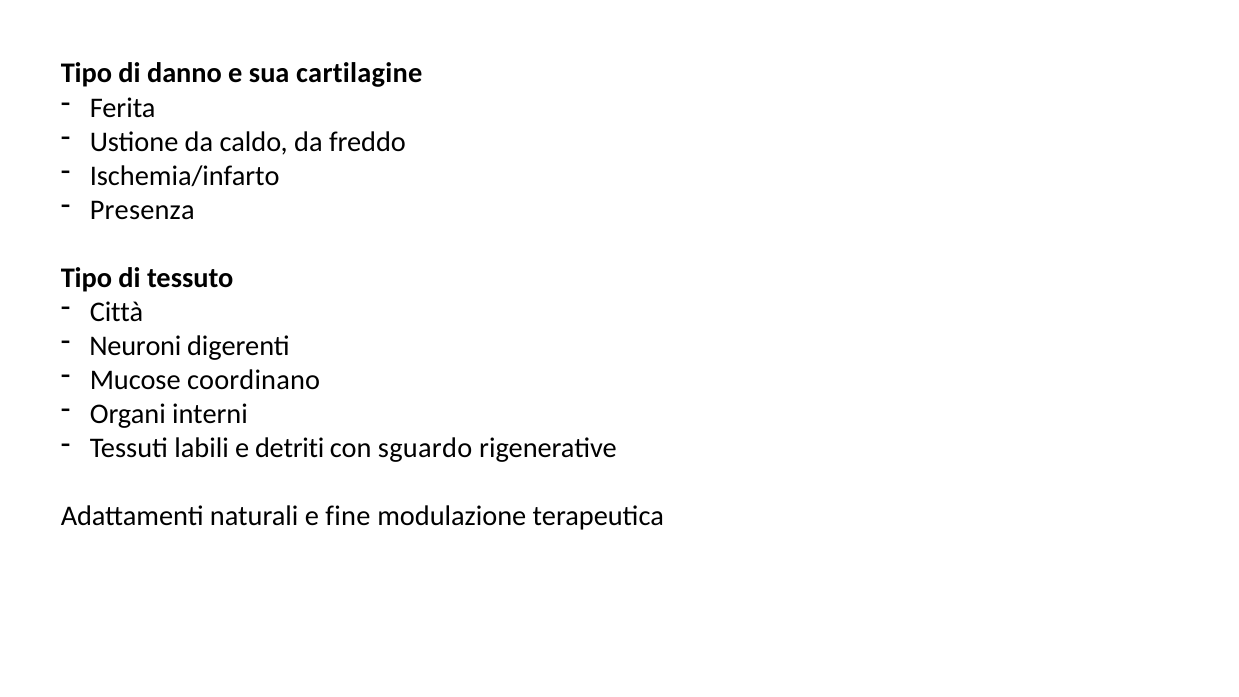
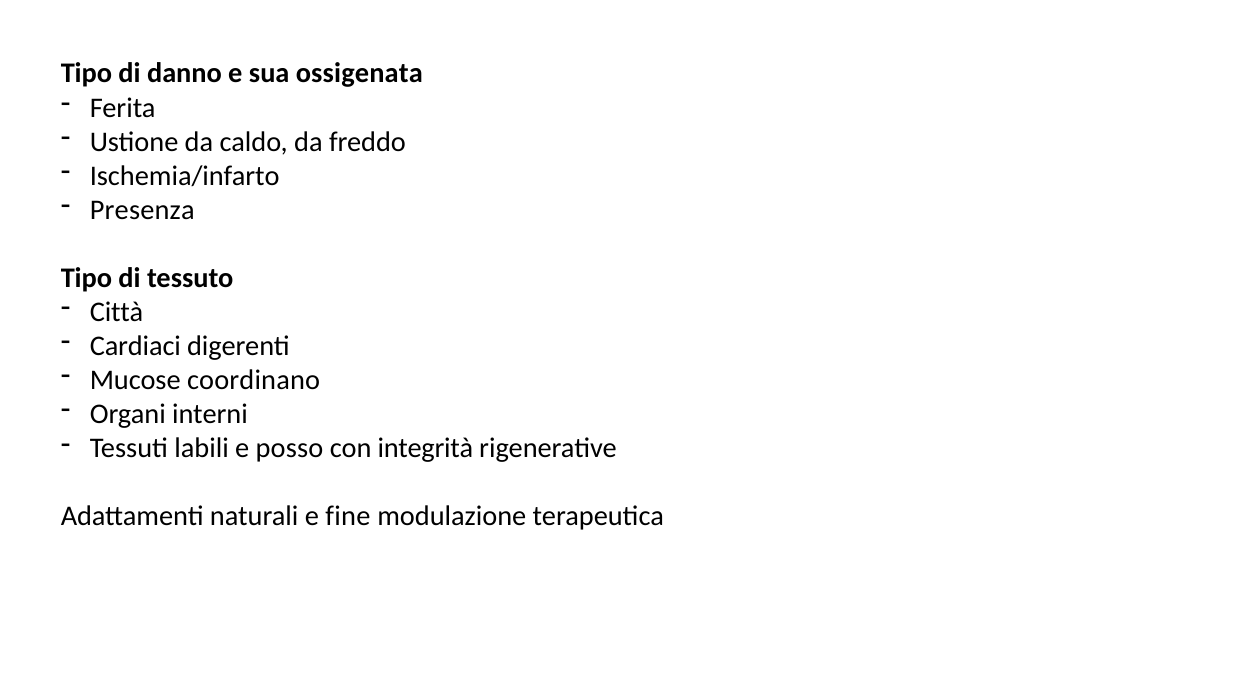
cartilagine: cartilagine -> ossigenata (359, 74)
Neuroni: Neuroni -> Cardiaci (135, 346)
detriti: detriti -> posso (289, 448)
sguardo: sguardo -> integrità (425, 448)
